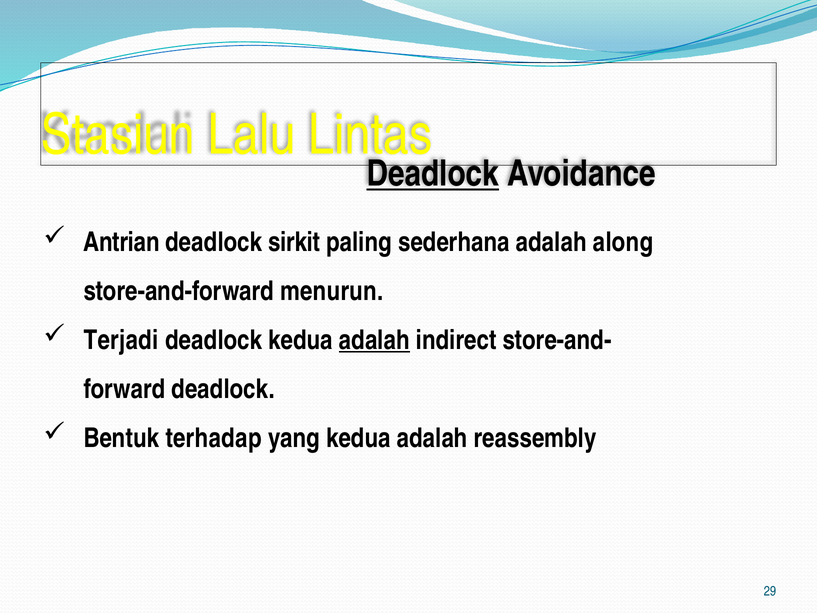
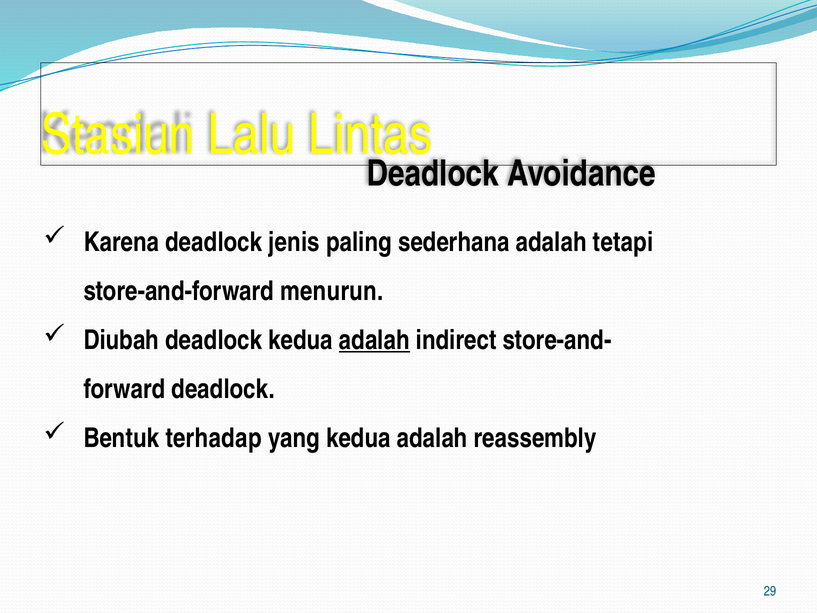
Deadlock underline: present -> none (433, 174)
Antrian: Antrian -> Karena (121, 242)
sirkit: sirkit -> jenis (294, 242)
along: along -> tetapi (623, 242)
Terjadi: Terjadi -> Diubah (121, 340)
